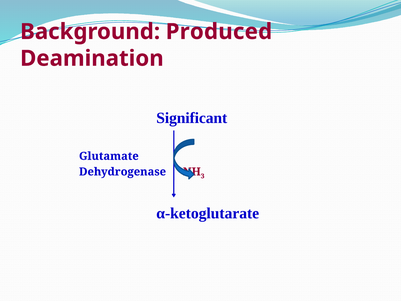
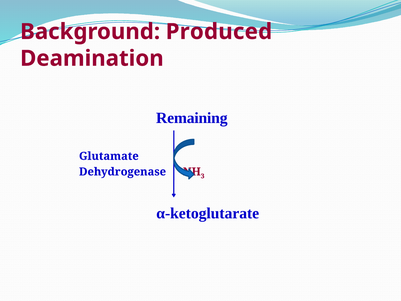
Significant: Significant -> Remaining (192, 118)
